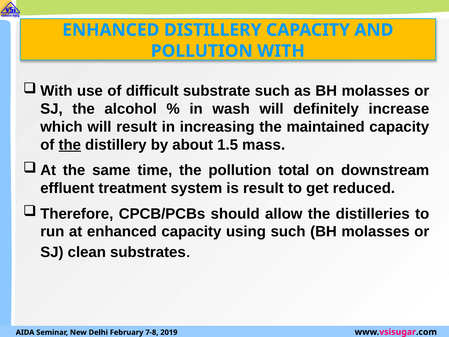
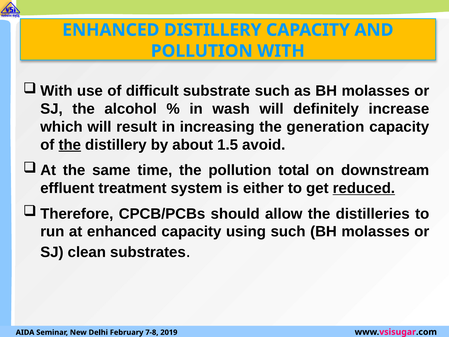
maintained: maintained -> generation (325, 127)
mass: mass -> avoid (264, 145)
is result: result -> either (263, 188)
reduced underline: none -> present (364, 188)
